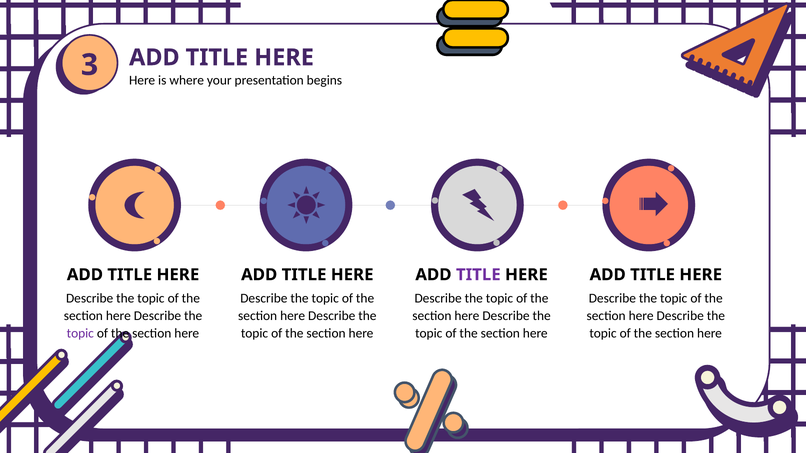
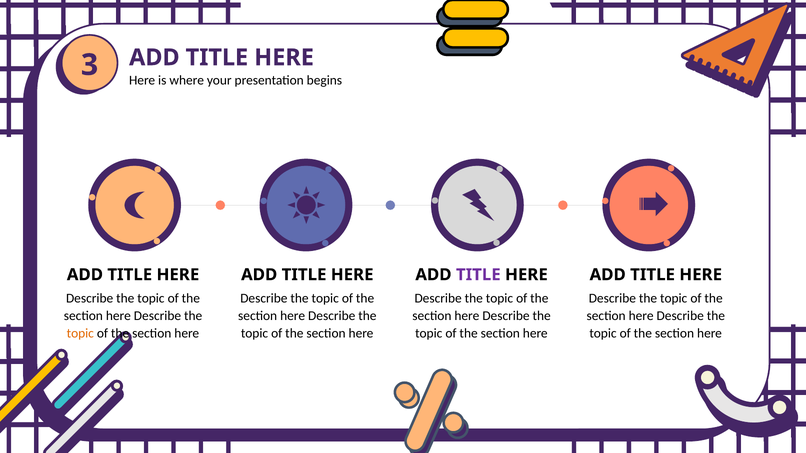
topic colour: purple -> orange (80, 334)
